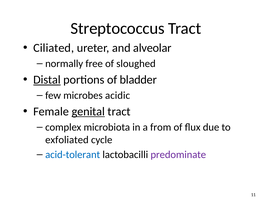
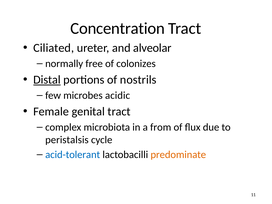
Streptococcus: Streptococcus -> Concentration (118, 28)
sloughed: sloughed -> colonizes (136, 64)
bladder: bladder -> nostrils (138, 80)
genital underline: present -> none (88, 111)
exfoliated: exfoliated -> peristalsis (67, 140)
predominate colour: purple -> orange (178, 155)
